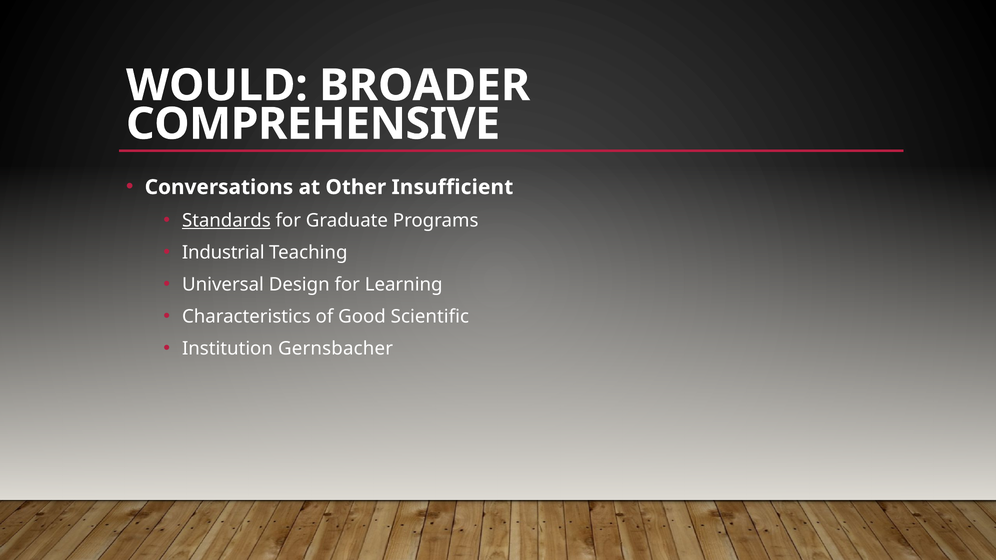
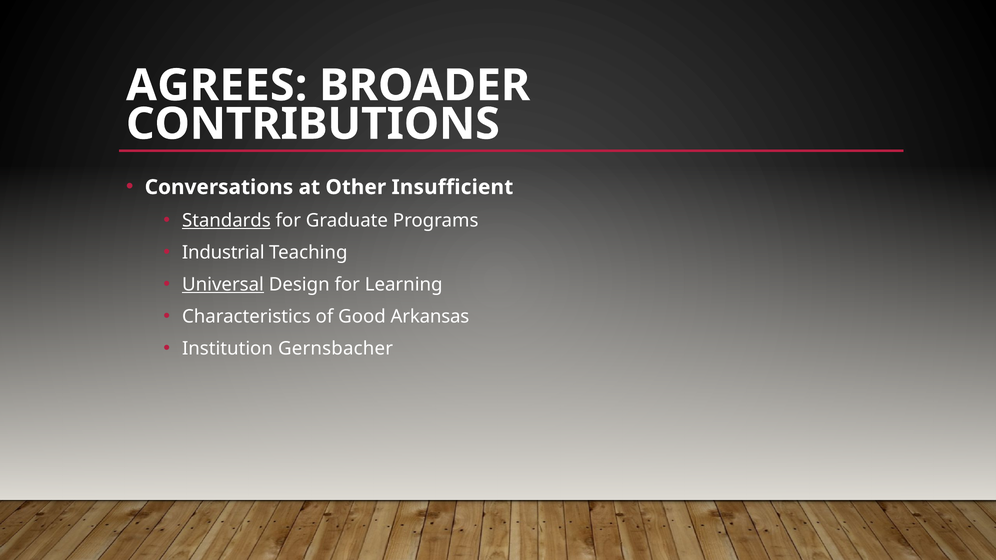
WOULD: WOULD -> AGREES (217, 86)
COMPREHENSIVE: COMPREHENSIVE -> CONTRIBUTIONS (313, 124)
Universal underline: none -> present (223, 285)
Scientific: Scientific -> Arkansas (430, 317)
